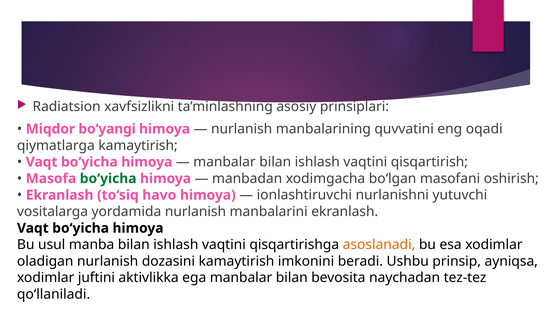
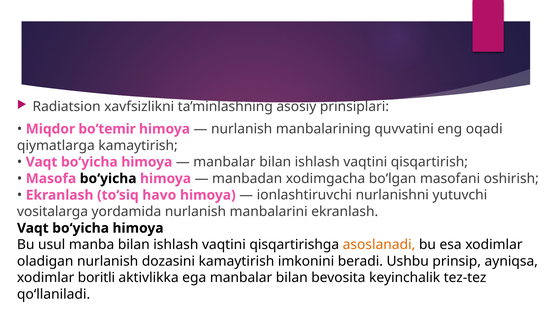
bo‘yangi: bo‘yangi -> bo‘temir (107, 129)
bo‘yicha colour: green -> black (108, 179)
juftini: juftini -> boritli (96, 278)
naychadan: naychadan -> keyinchalik (405, 278)
